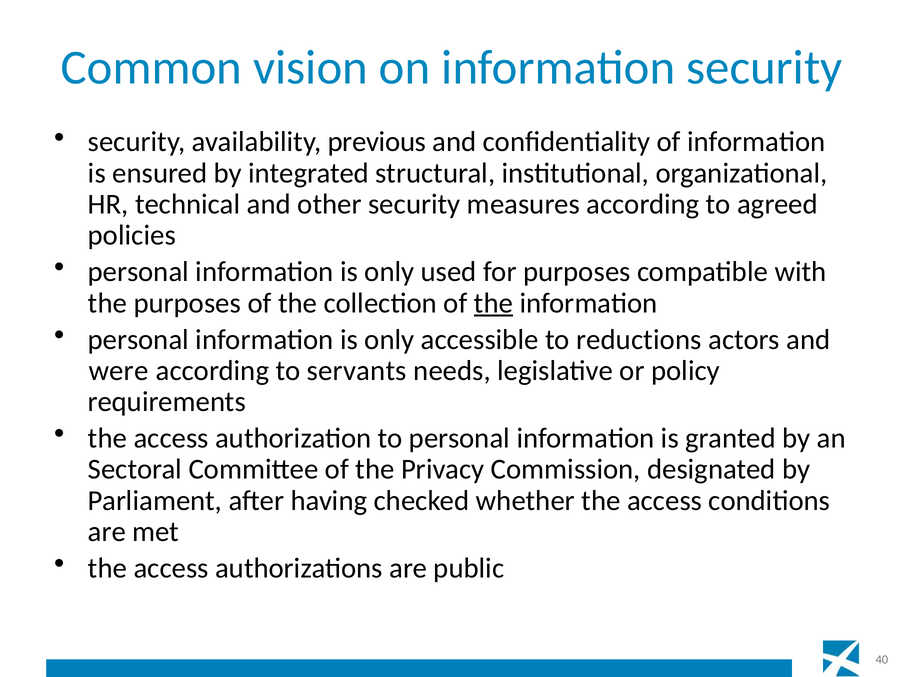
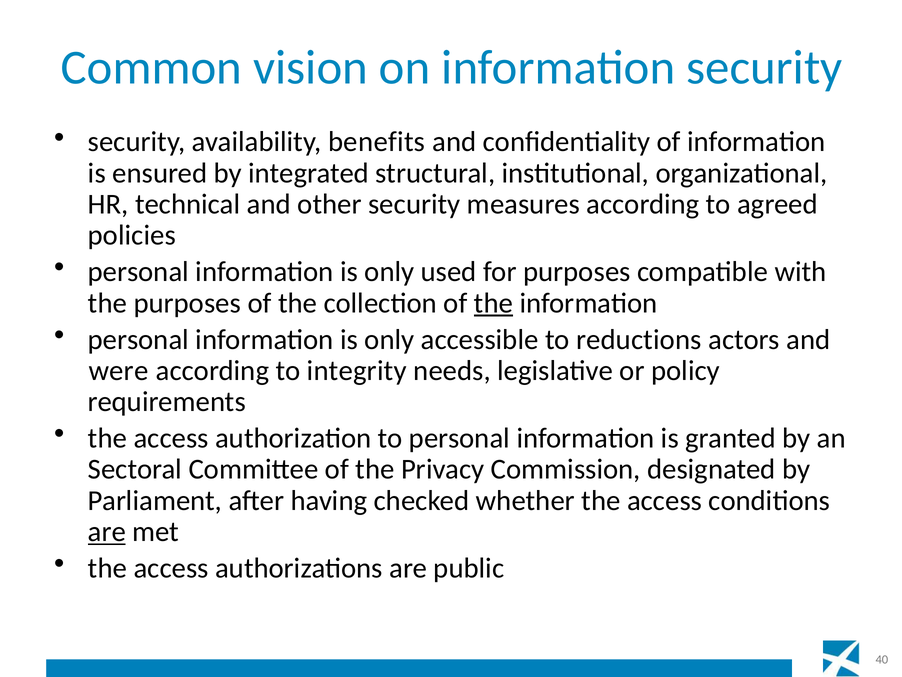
previous: previous -> benefits (377, 142)
servants: servants -> integrity (357, 370)
are underline: none -> present (107, 531)
